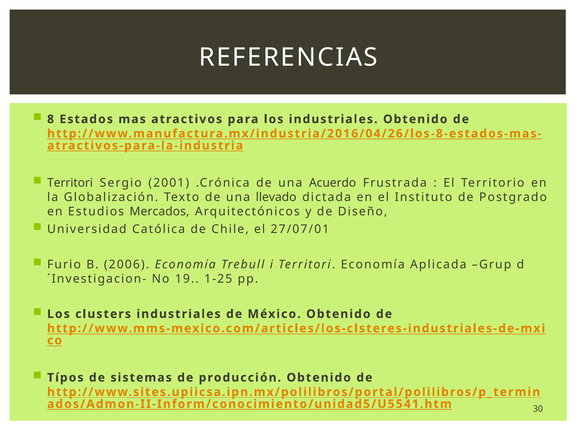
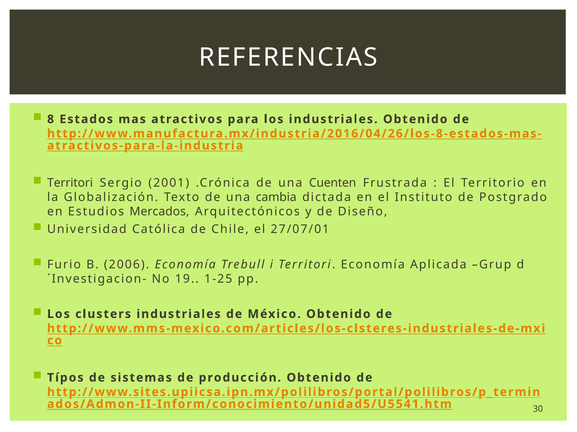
Acuerdo: Acuerdo -> Cuenten (333, 183)
llevado: llevado -> cambia (276, 198)
